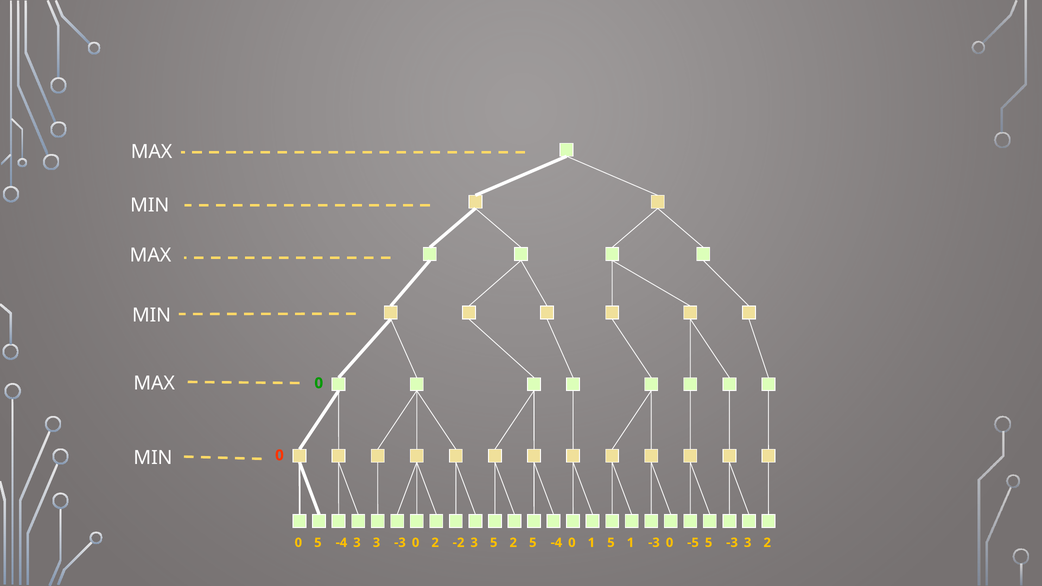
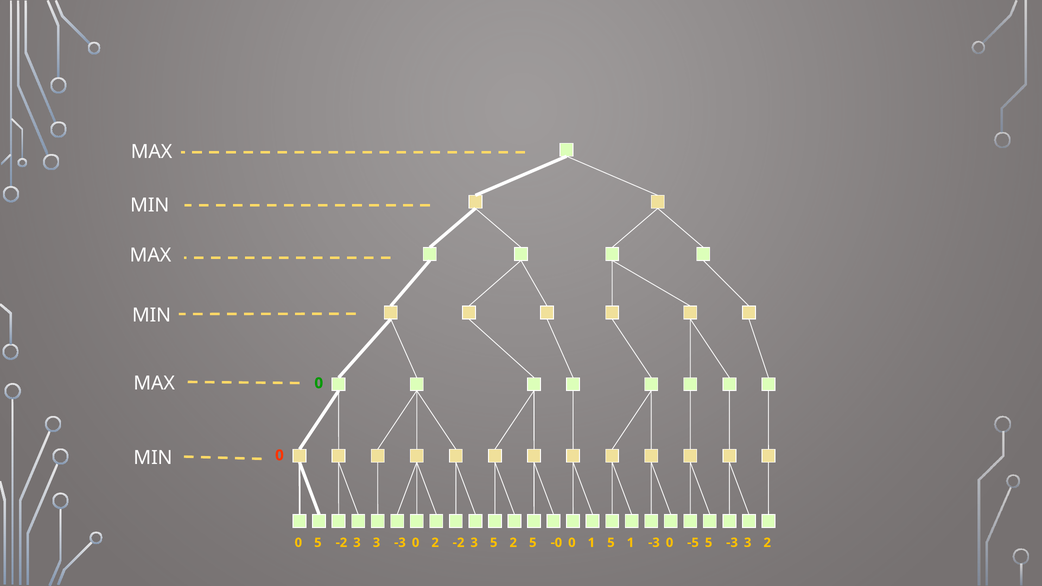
0 5 -4: -4 -> -2 (341, 543)
-4: -4 -> -0 (556, 543)
